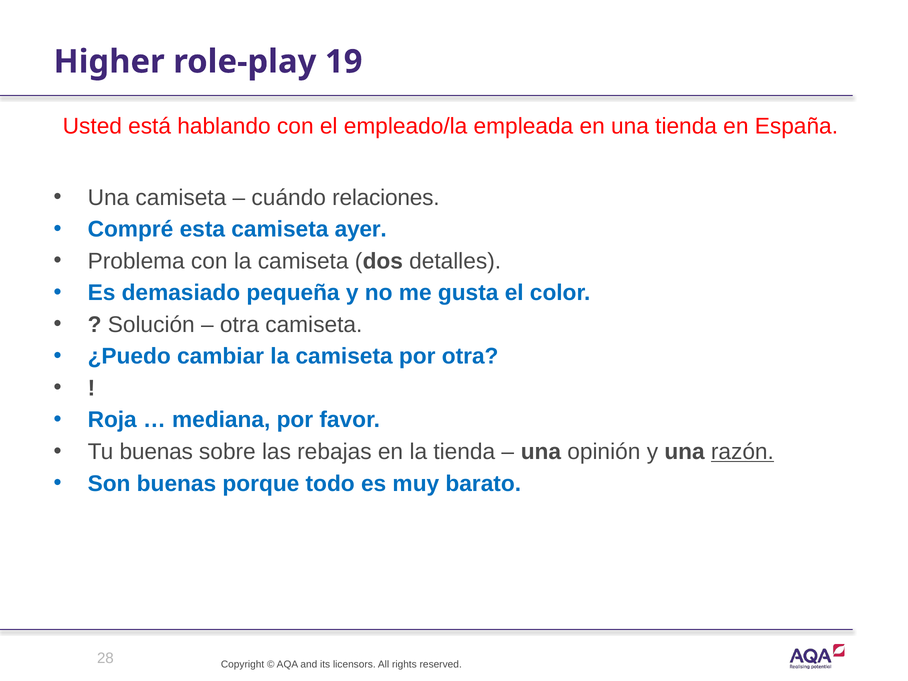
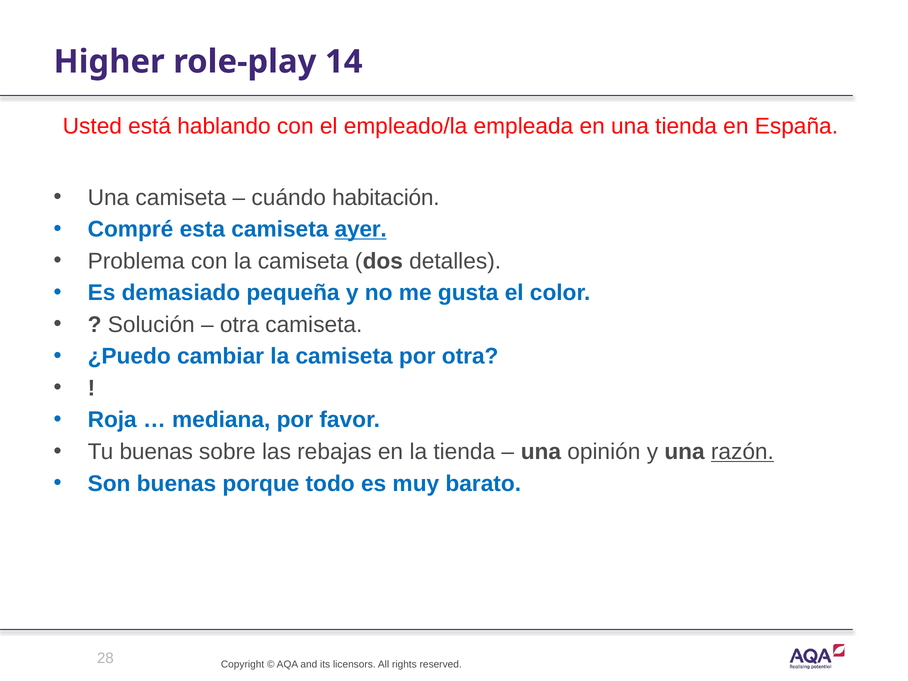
19: 19 -> 14 (344, 62)
relaciones: relaciones -> habitación (386, 198)
ayer underline: none -> present (361, 229)
